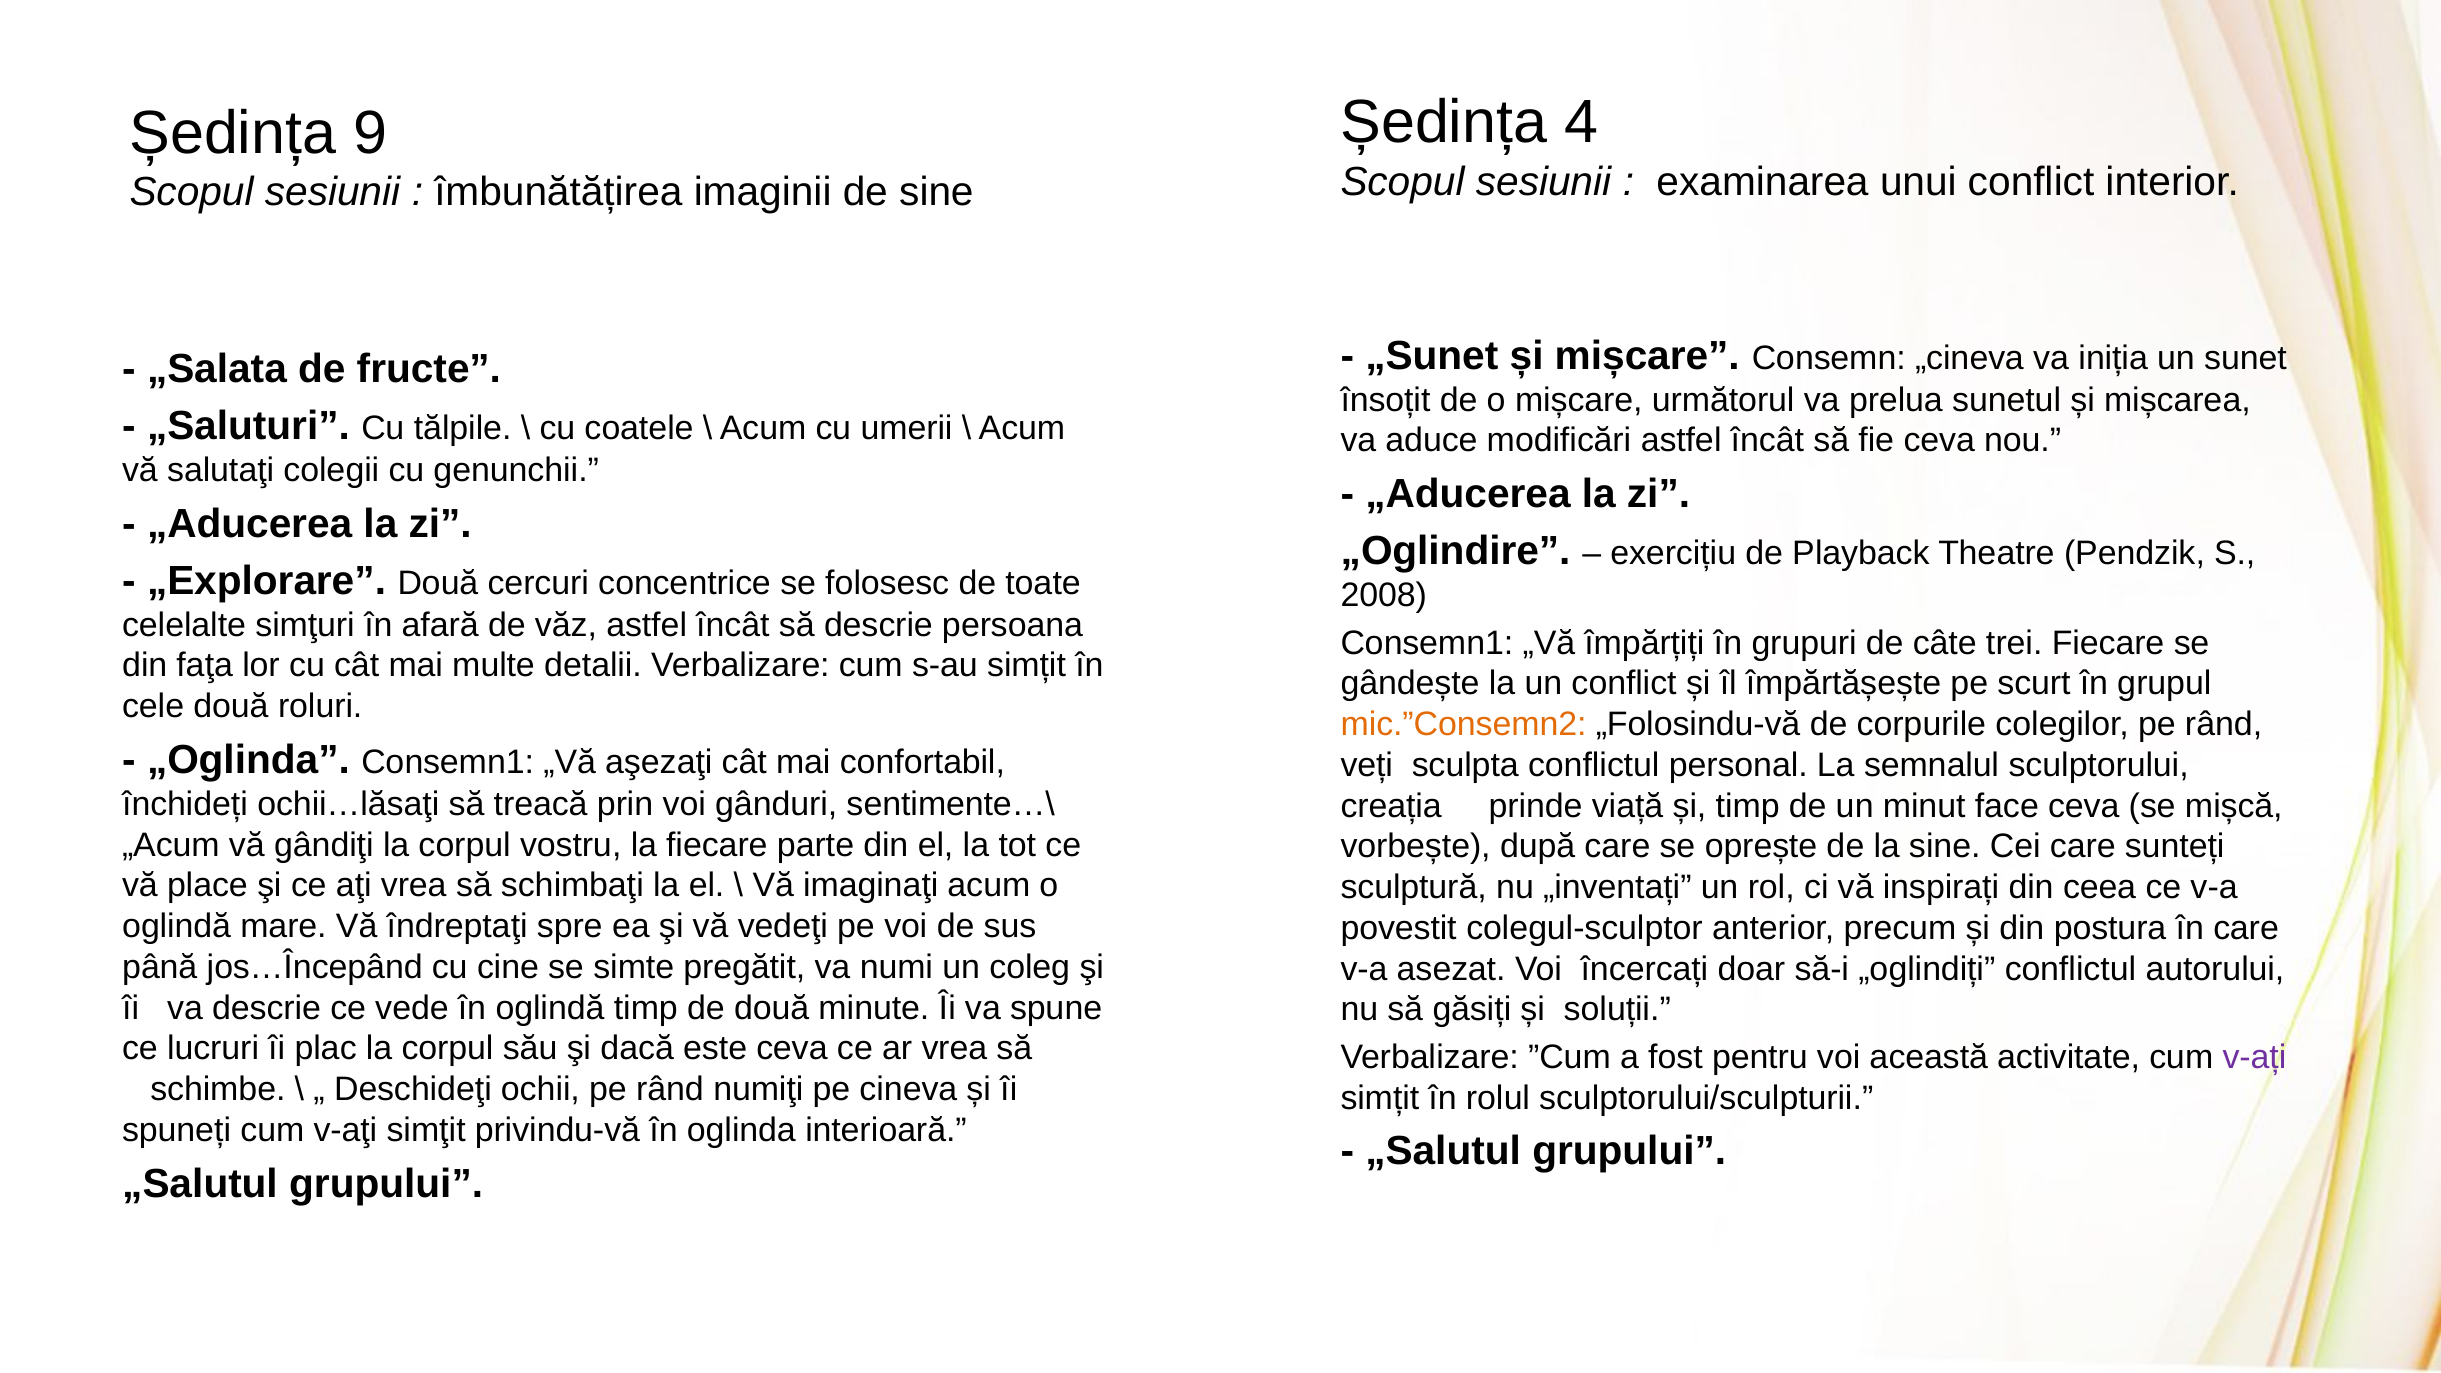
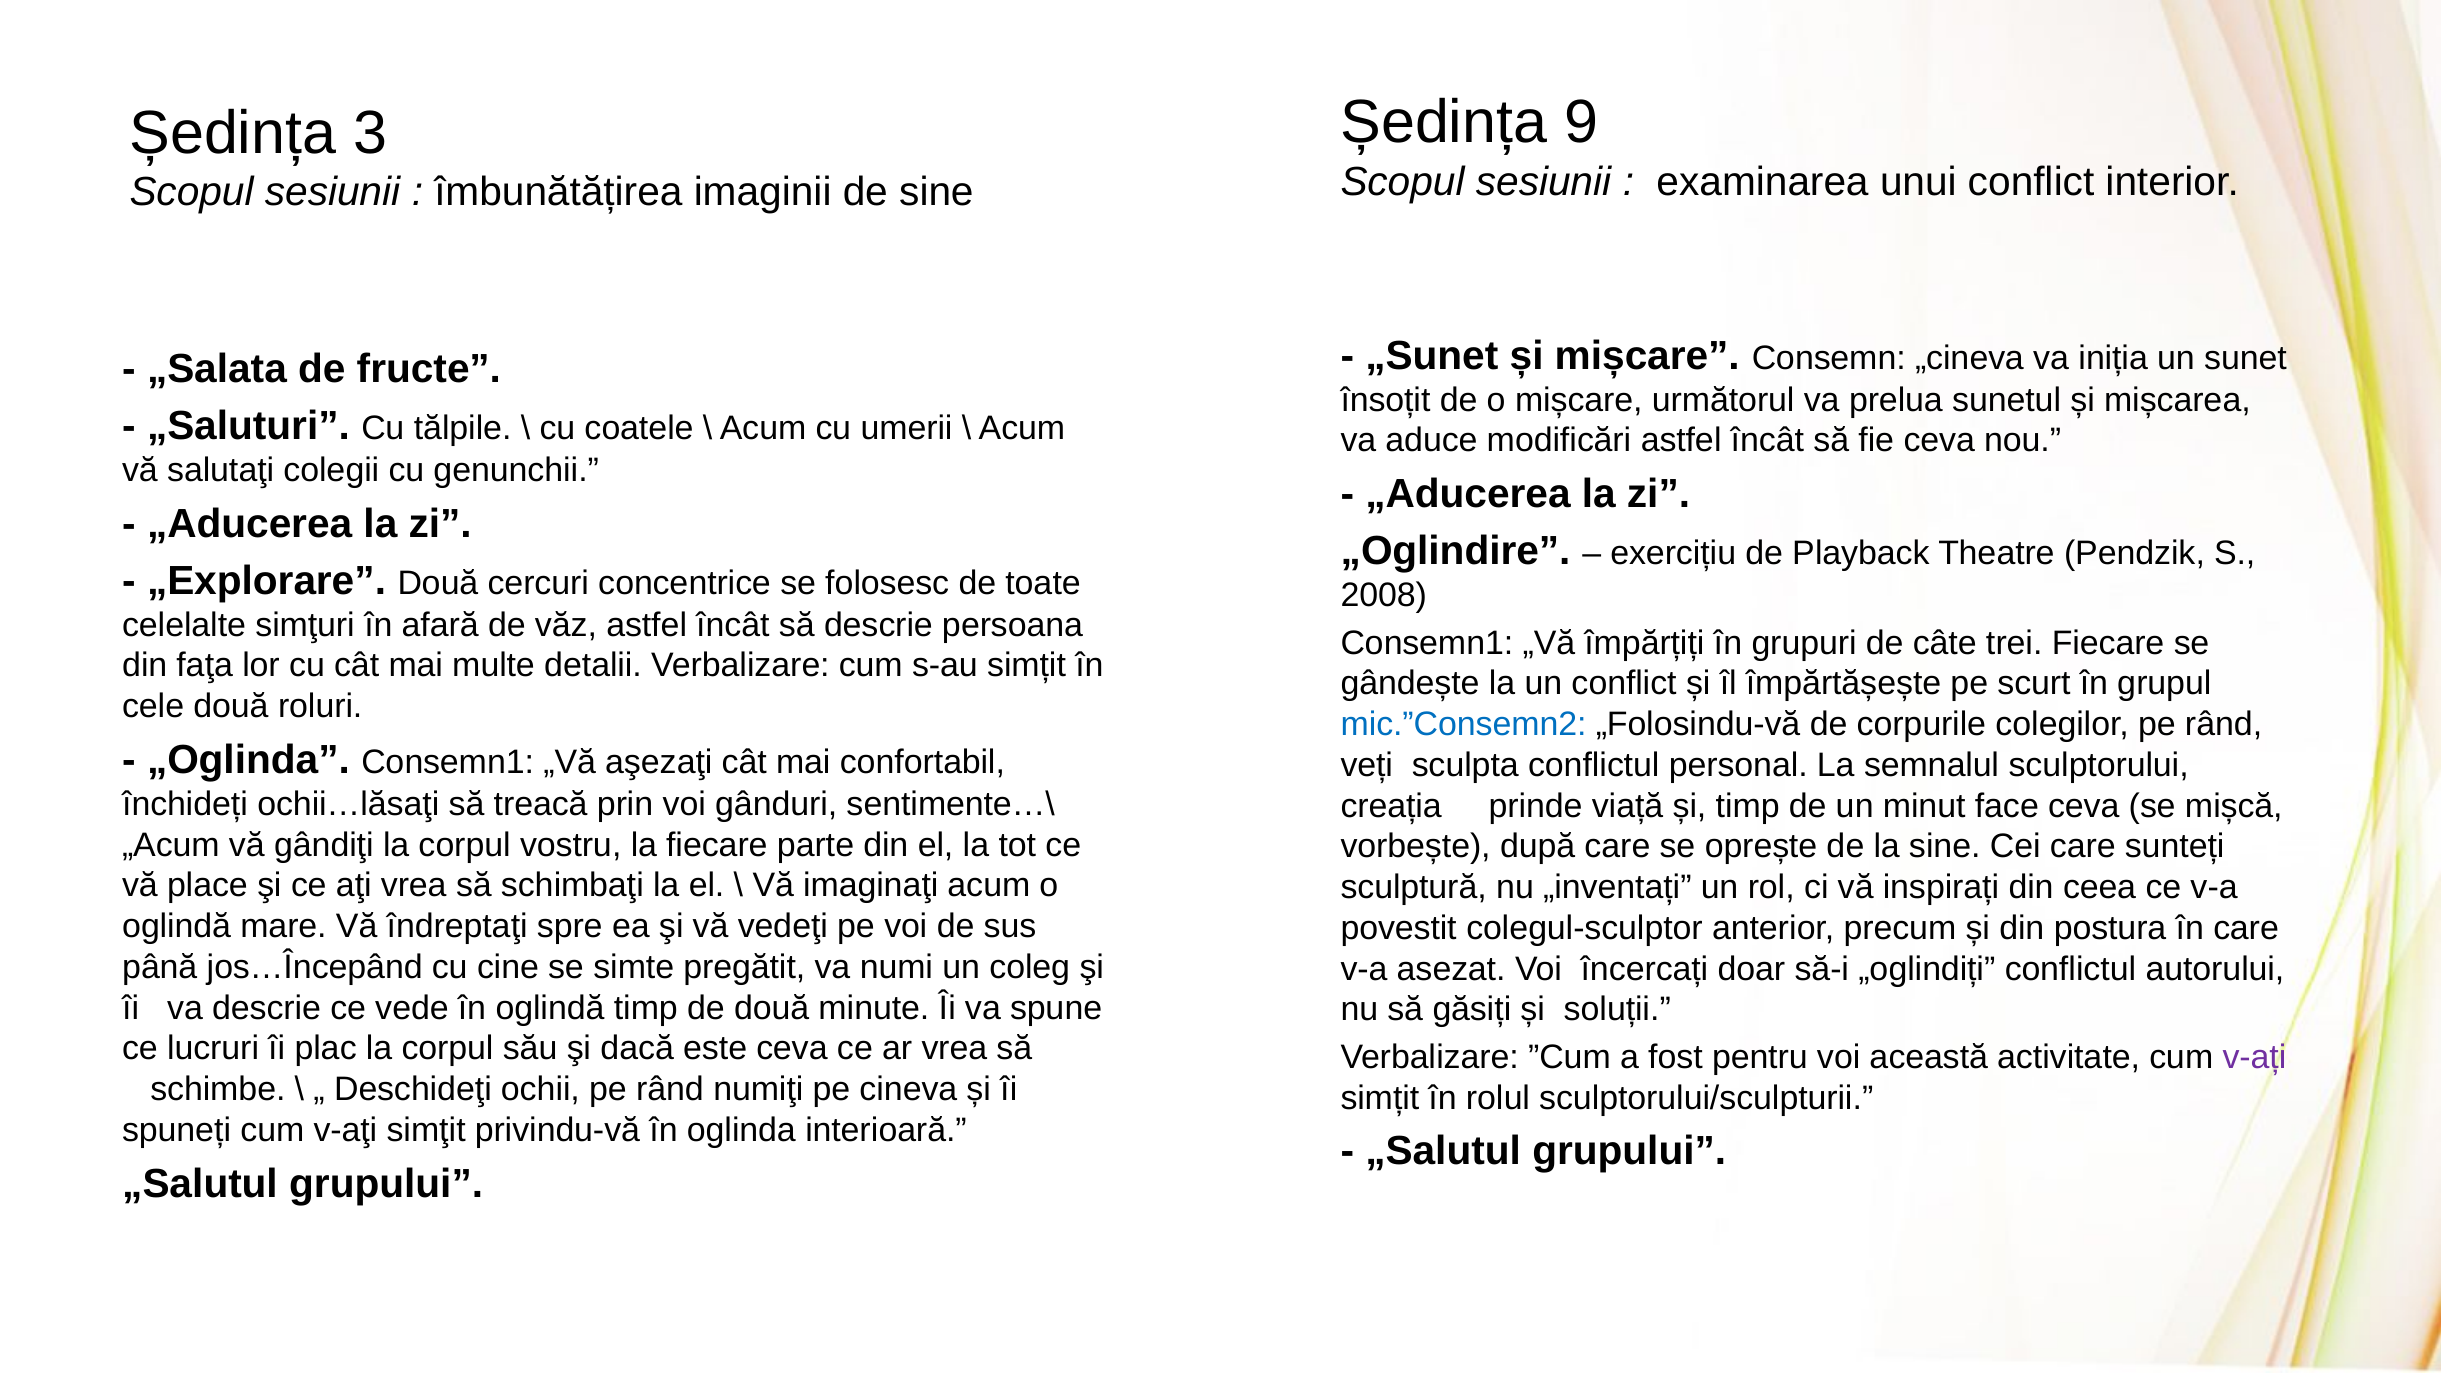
4: 4 -> 9 (1581, 122)
9: 9 -> 3 (370, 133)
mic.”Consemn2 colour: orange -> blue (1464, 725)
